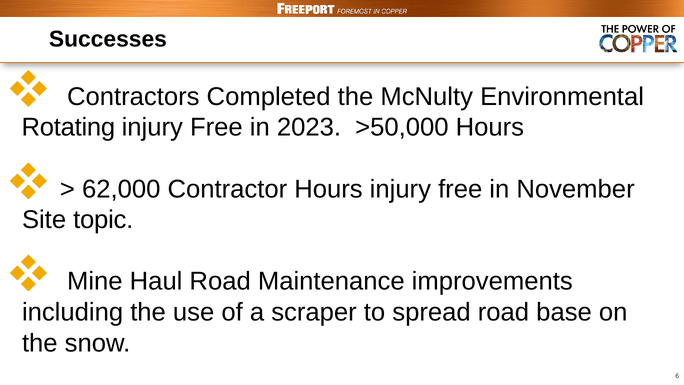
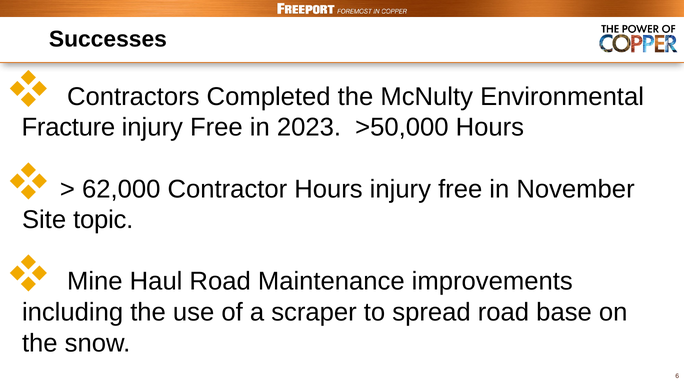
Rotating: Rotating -> Fracture (68, 127)
